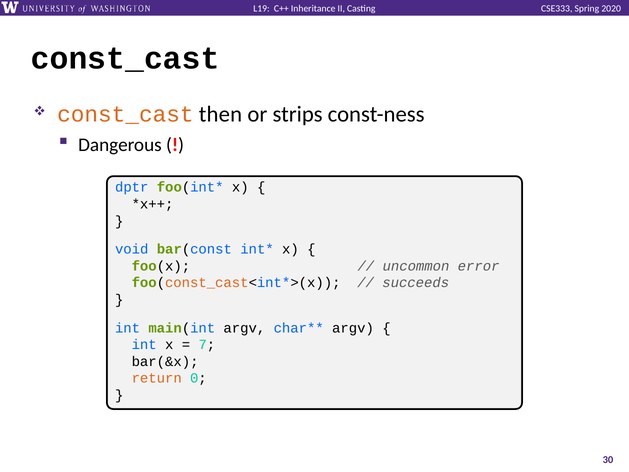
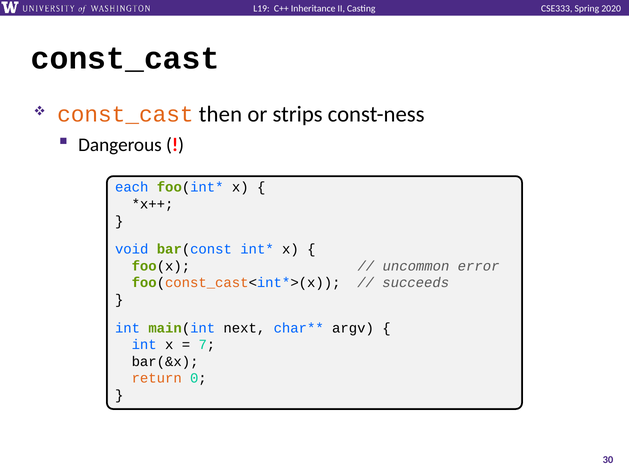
dptr: dptr -> each (132, 187)
main(int argv: argv -> next (244, 328)
